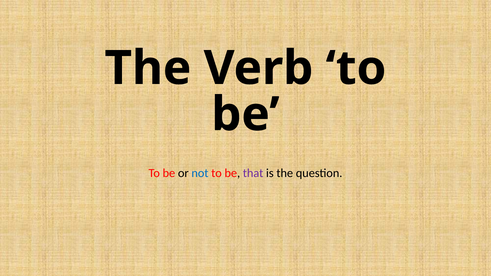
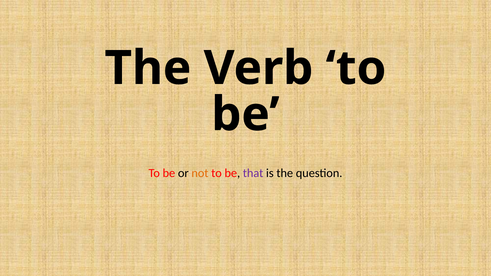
not colour: blue -> orange (200, 173)
